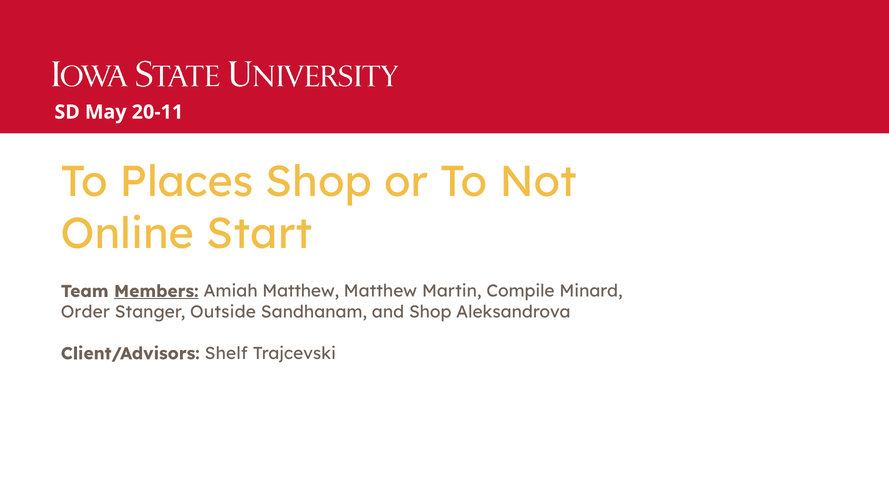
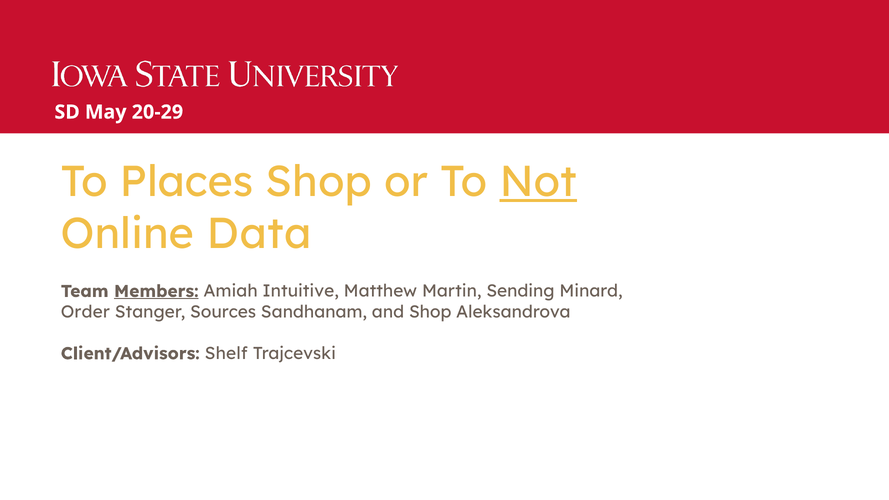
20-11: 20-11 -> 20-29 (157, 112)
Not underline: none -> present (538, 182)
Start: Start -> Data (259, 234)
Amiah Matthew: Matthew -> Intuitive (301, 291)
Compile: Compile -> Sending (520, 291)
Outside: Outside -> Sources (223, 312)
